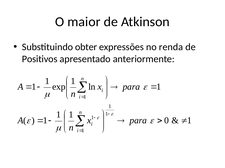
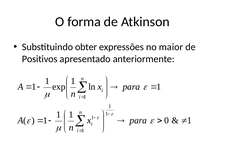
maior: maior -> forma (84, 22)
renda: renda -> maior (171, 47)
